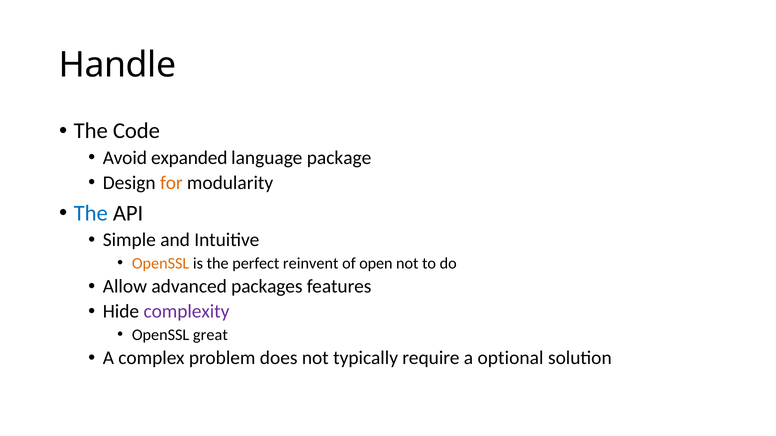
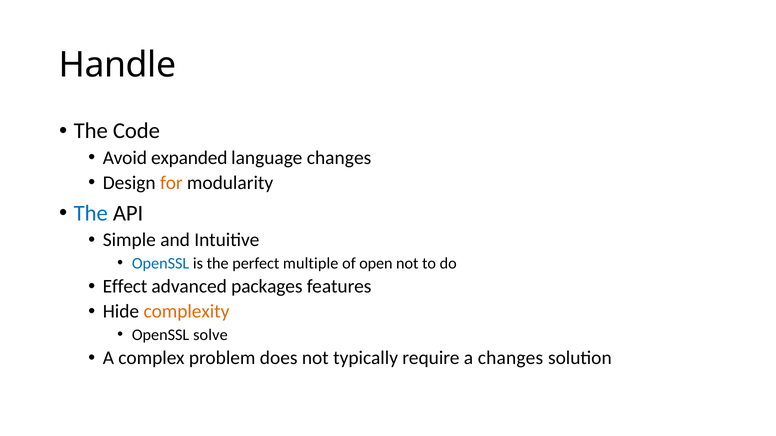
language package: package -> changes (339, 158)
OpenSSL colour: orange -> blue (161, 264)
reinvent: reinvent -> multiple (311, 264)
Allow: Allow -> Effect (125, 287)
complexity colour: purple -> orange (186, 312)
great: great -> solve (210, 335)
a optional: optional -> changes (510, 358)
